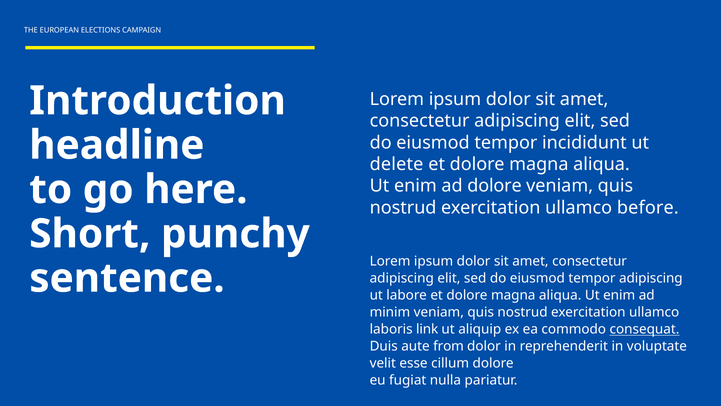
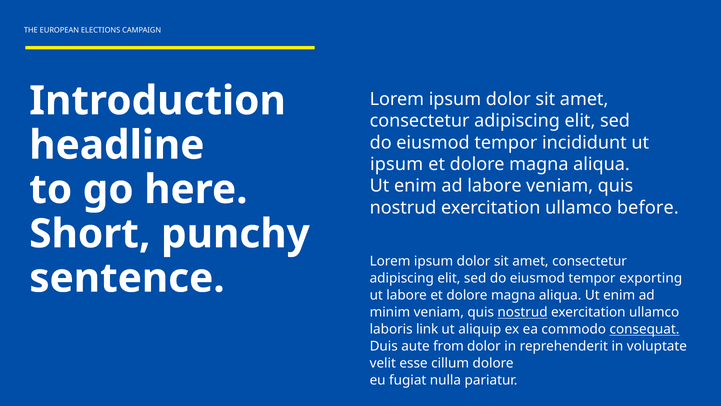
delete: delete -> ipsum (397, 164)
ad dolore: dolore -> labore (494, 186)
tempor adipiscing: adipiscing -> exporting (651, 278)
nostrud underline: none -> present (523, 312)
